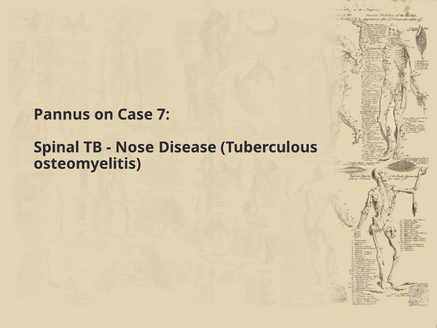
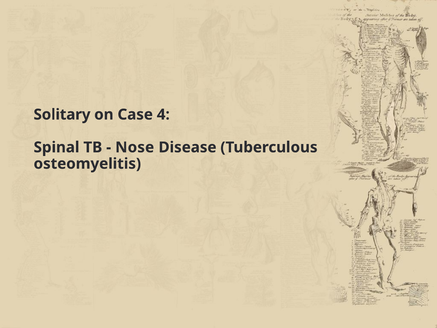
Pannus: Pannus -> Solitary (62, 114)
7: 7 -> 4 (163, 114)
